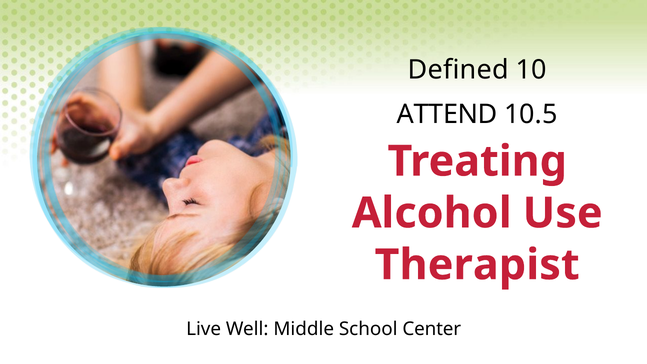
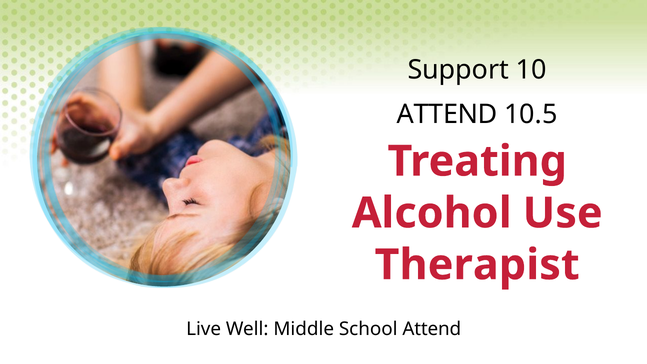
Defined: Defined -> Support (458, 70)
School Center: Center -> Attend (432, 329)
